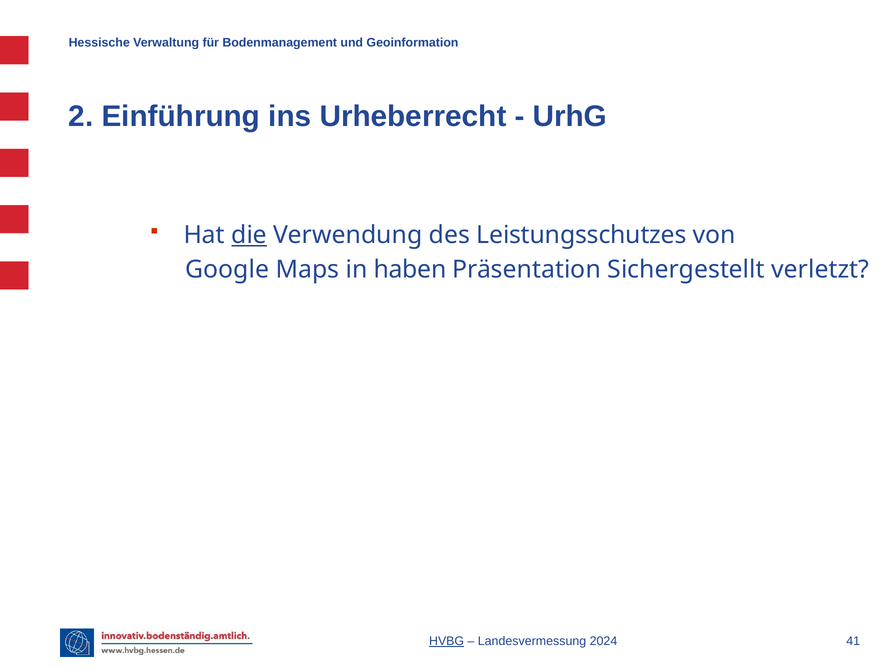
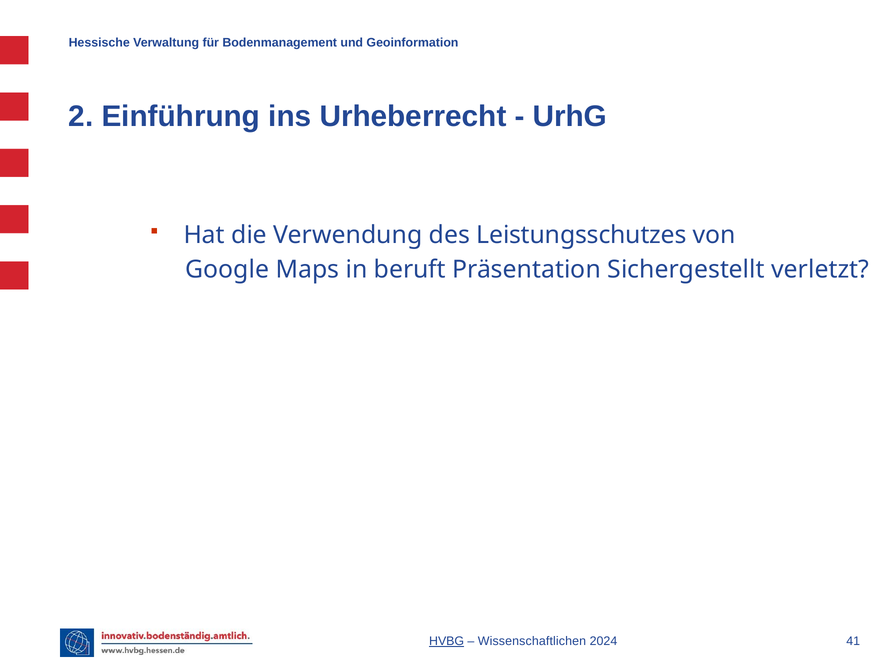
die underline: present -> none (249, 235)
haben: haben -> beruft (410, 270)
Landesvermessung: Landesvermessung -> Wissenschaftlichen (532, 641)
